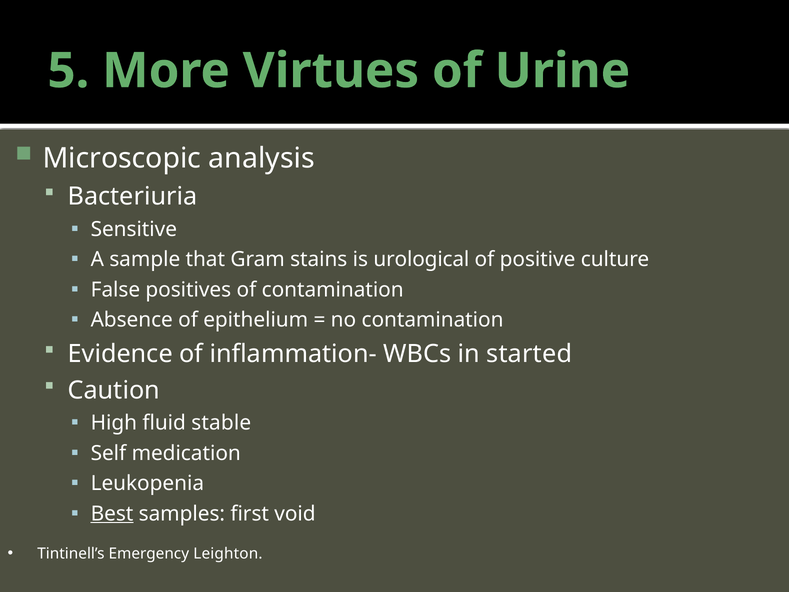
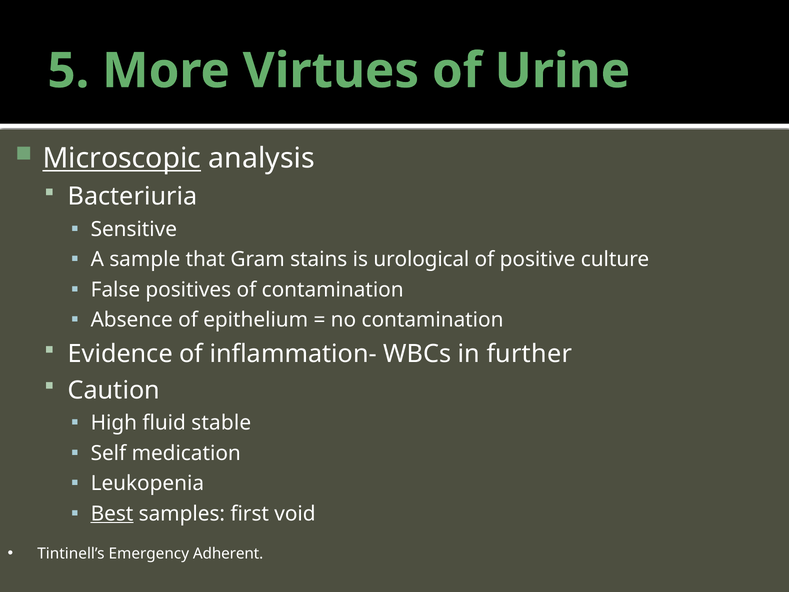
Microscopic underline: none -> present (122, 158)
started: started -> further (529, 354)
Leighton: Leighton -> Adherent (228, 553)
